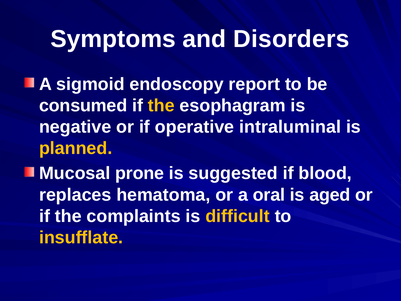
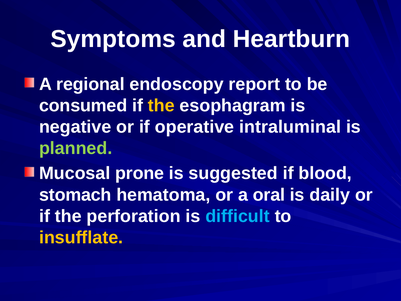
Disorders: Disorders -> Heartburn (291, 39)
sigmoid: sigmoid -> regional (90, 84)
planned colour: yellow -> light green (76, 148)
replaces: replaces -> stomach (75, 195)
aged: aged -> daily (330, 195)
complaints: complaints -> perforation (134, 216)
difficult colour: yellow -> light blue (238, 216)
